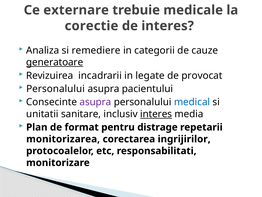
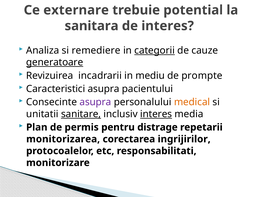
medicale: medicale -> potential (193, 10)
corectie: corectie -> sanitara (92, 26)
categorii underline: none -> present (155, 50)
legate: legate -> mediu (150, 75)
provocat: provocat -> prompte (202, 75)
Personalului: Personalului -> Caracteristici (56, 89)
medical colour: blue -> orange (192, 102)
sanitare underline: none -> present (81, 114)
format: format -> permis (82, 127)
